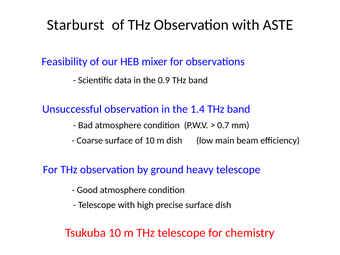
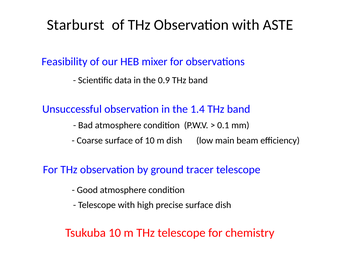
0.7: 0.7 -> 0.1 (223, 125)
heavy: heavy -> tracer (200, 170)
